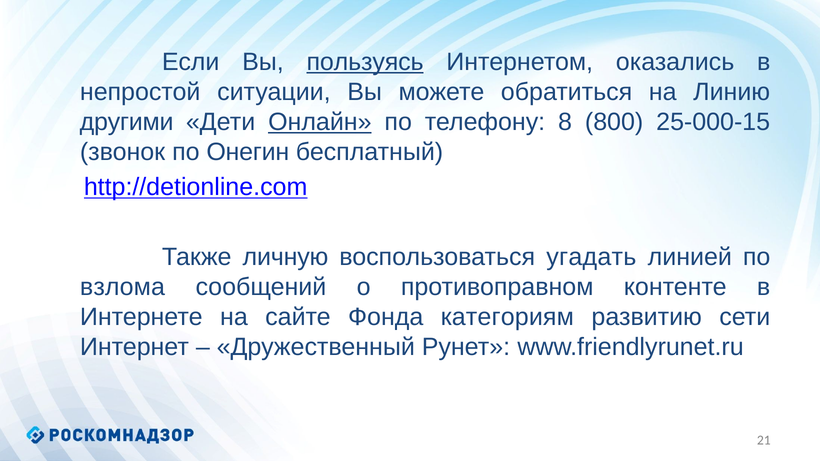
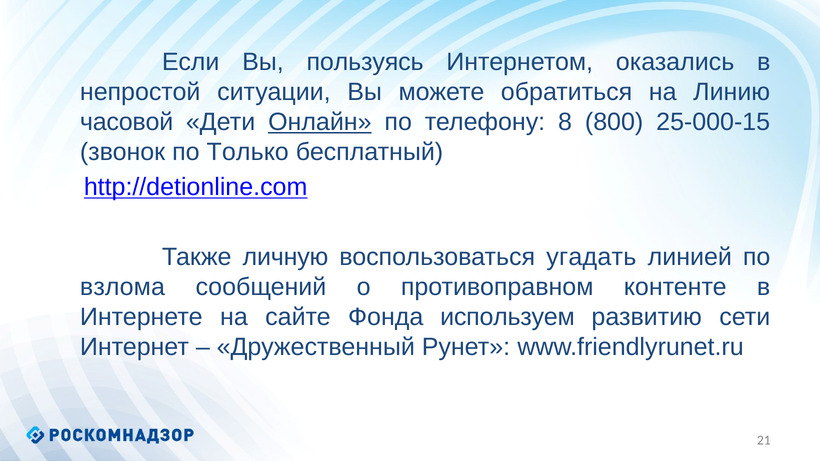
пользуясь underline: present -> none (365, 62)
другими: другими -> часовой (127, 122)
Онегин: Онегин -> Только (248, 152)
категориям: категориям -> используем (507, 317)
